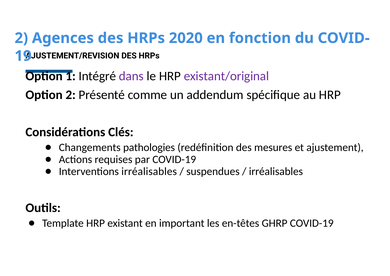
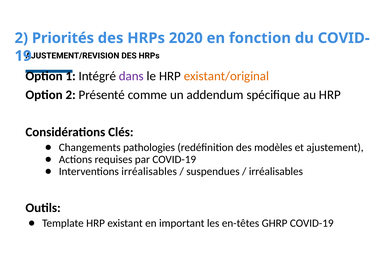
Agences: Agences -> Priorités (63, 38)
existant/original colour: purple -> orange (226, 76)
mesures: mesures -> modèles (273, 147)
